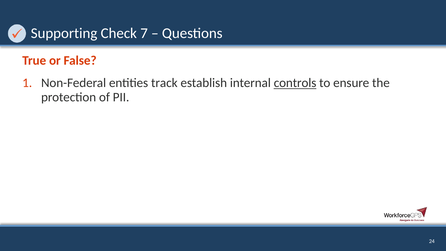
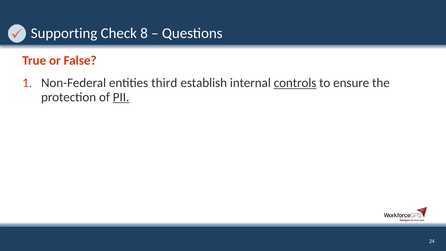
7: 7 -> 8 (144, 33)
track: track -> third (164, 83)
PII underline: none -> present (121, 97)
